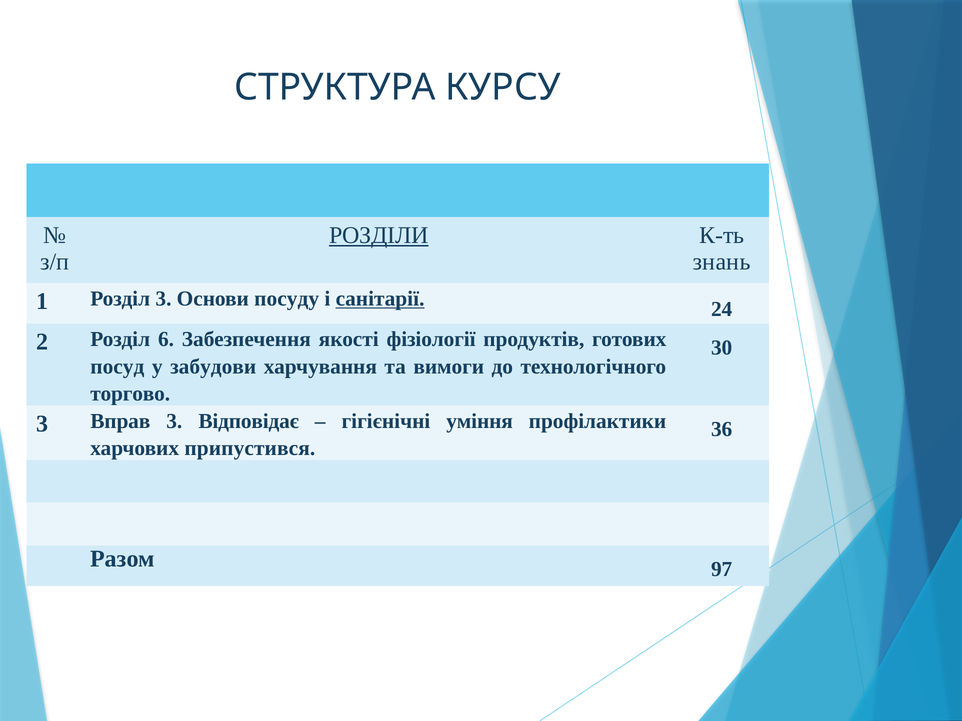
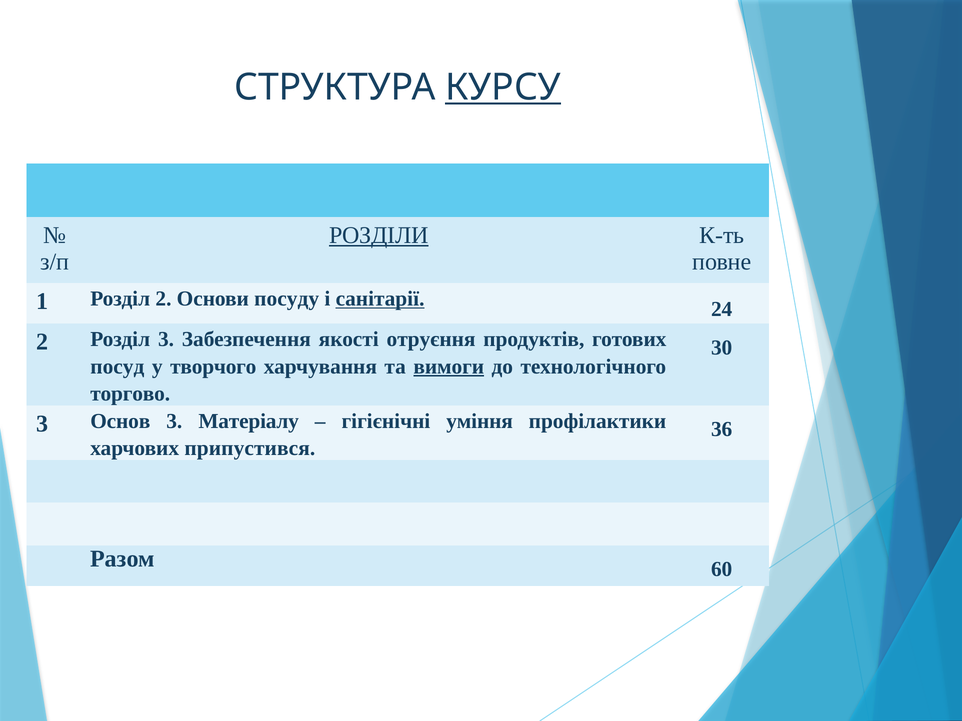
КУРСУ underline: none -> present (503, 87)
знань: знань -> повне (722, 262)
Розділ 3: 3 -> 2 (163, 299)
Розділ 6: 6 -> 3 (166, 339)
фізіології: фізіології -> отруєння (431, 339)
забудови: забудови -> творчого (213, 367)
вимоги underline: none -> present (449, 367)
Вправ: Вправ -> Основ (120, 421)
Відповідає: Відповідає -> Матеріалу (249, 421)
97: 97 -> 60 (722, 570)
